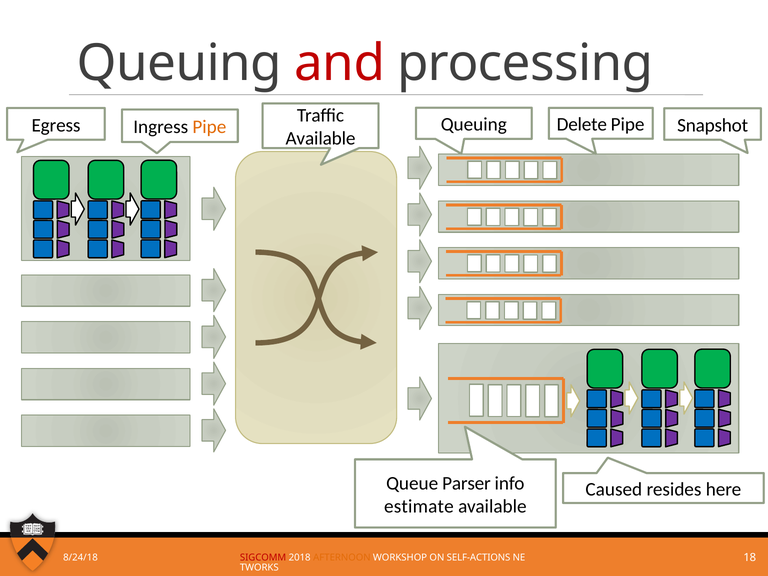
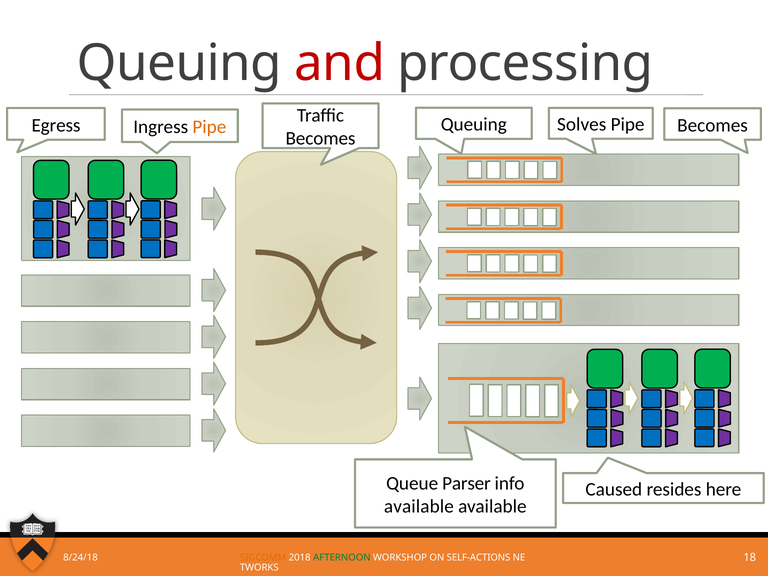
Delete: Delete -> Solves (582, 125)
Pipe Snapshot: Snapshot -> Becomes (713, 125)
Available: Available -> Becomes (321, 139)
estimate: estimate -> available (419, 506)
SIGCOMM colour: red -> orange (263, 558)
AFTERNOON colour: orange -> green (342, 558)
